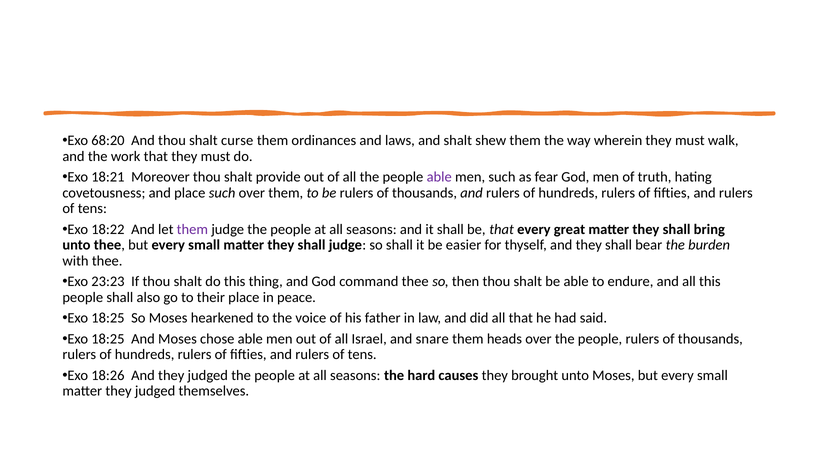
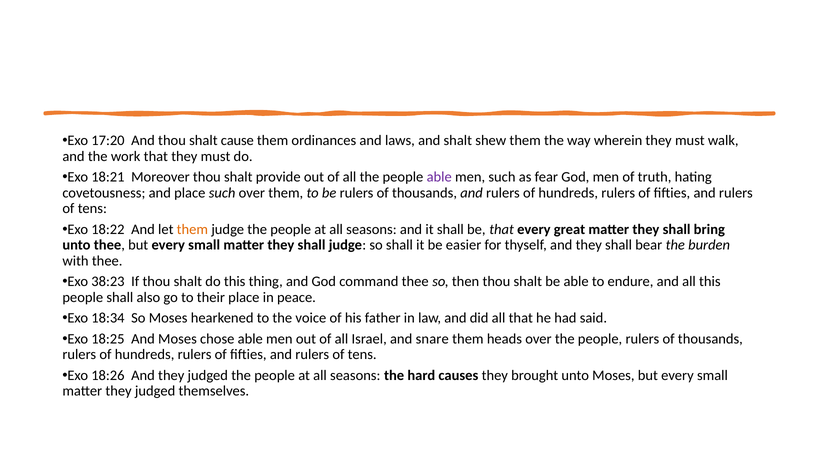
68:20: 68:20 -> 17:20 (108, 140)
curse: curse -> cause (237, 140)
them colour: purple -> orange (192, 229)
23:23: 23:23 -> 38:23 (108, 281)
18:25: 18:25 -> 18:34 (108, 318)
